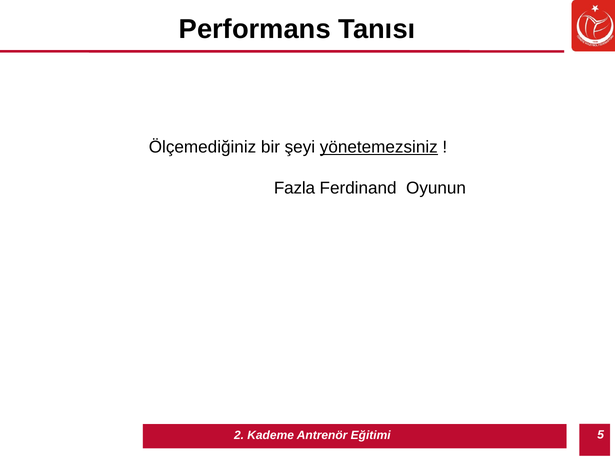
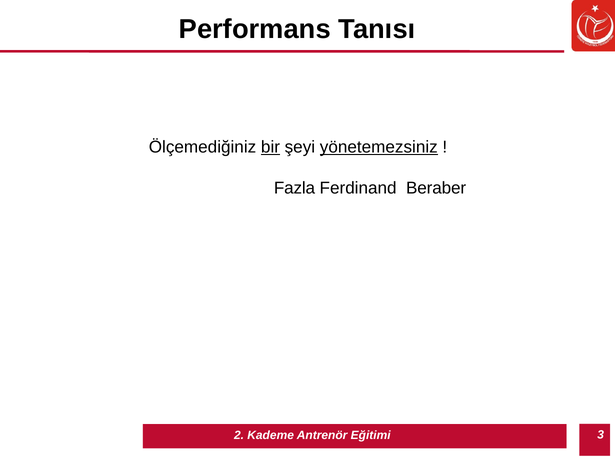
bir underline: none -> present (270, 147)
Oyunun: Oyunun -> Beraber (436, 188)
5: 5 -> 3 (601, 435)
